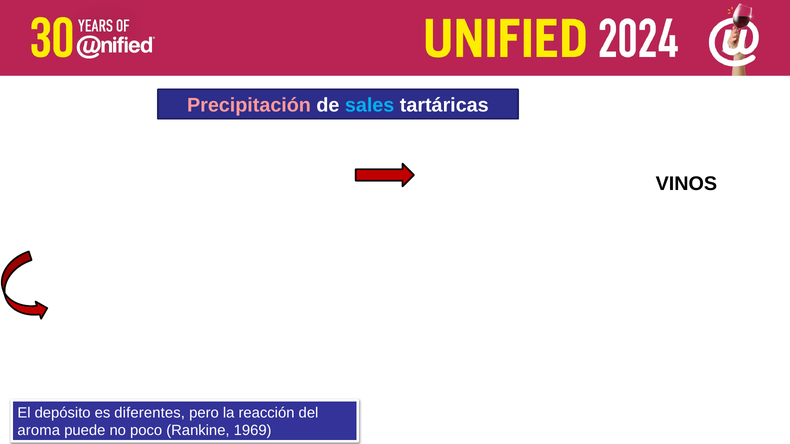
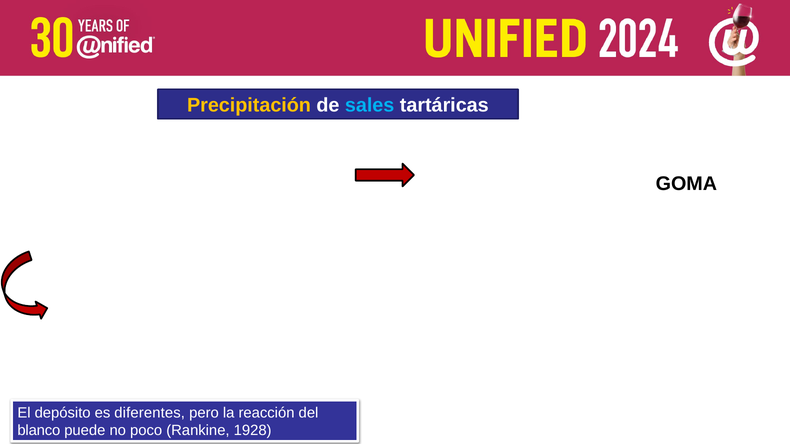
Precipitación colour: pink -> yellow (249, 106)
VINOS: VINOS -> GOMA (686, 184)
aroma: aroma -> blanco (39, 431)
1969: 1969 -> 1928 (253, 431)
